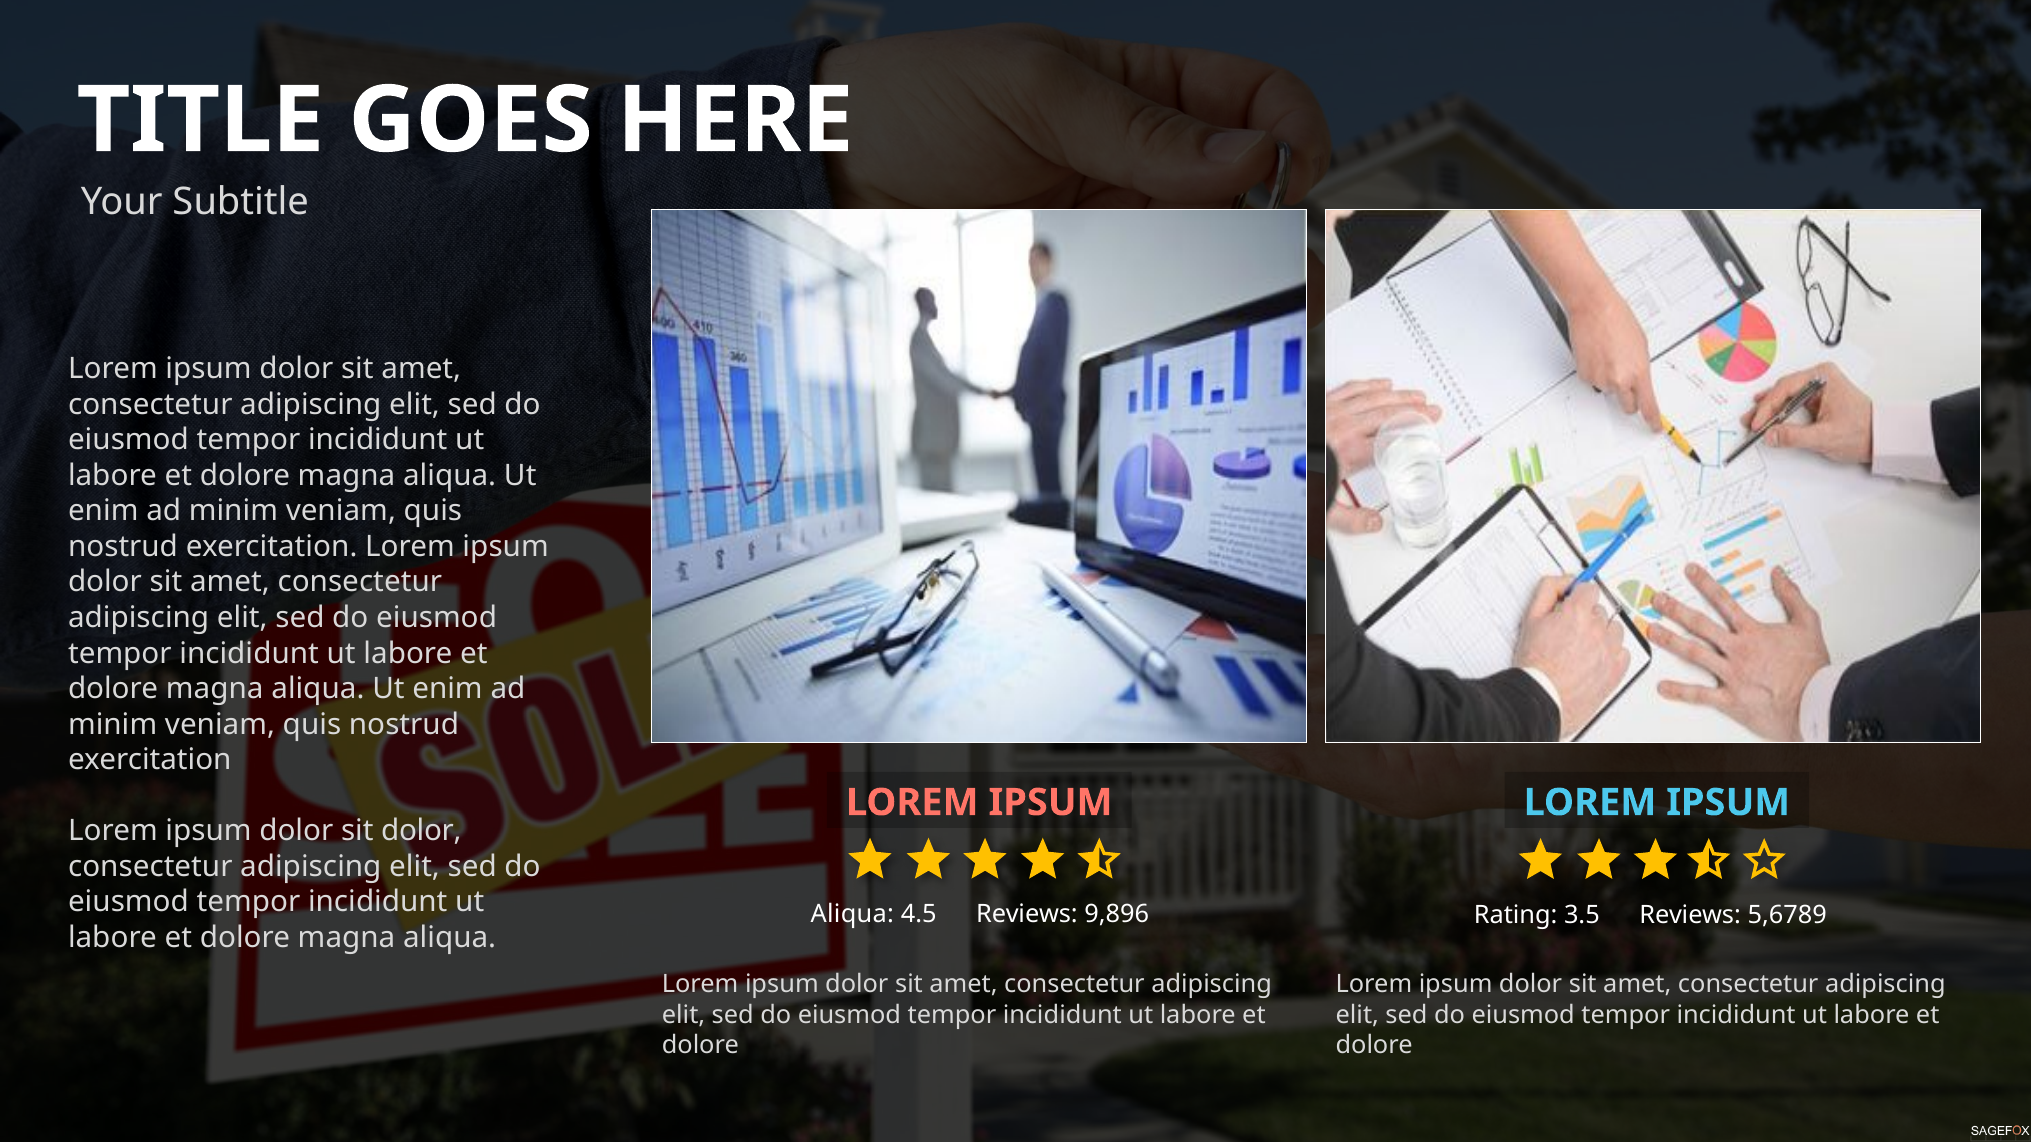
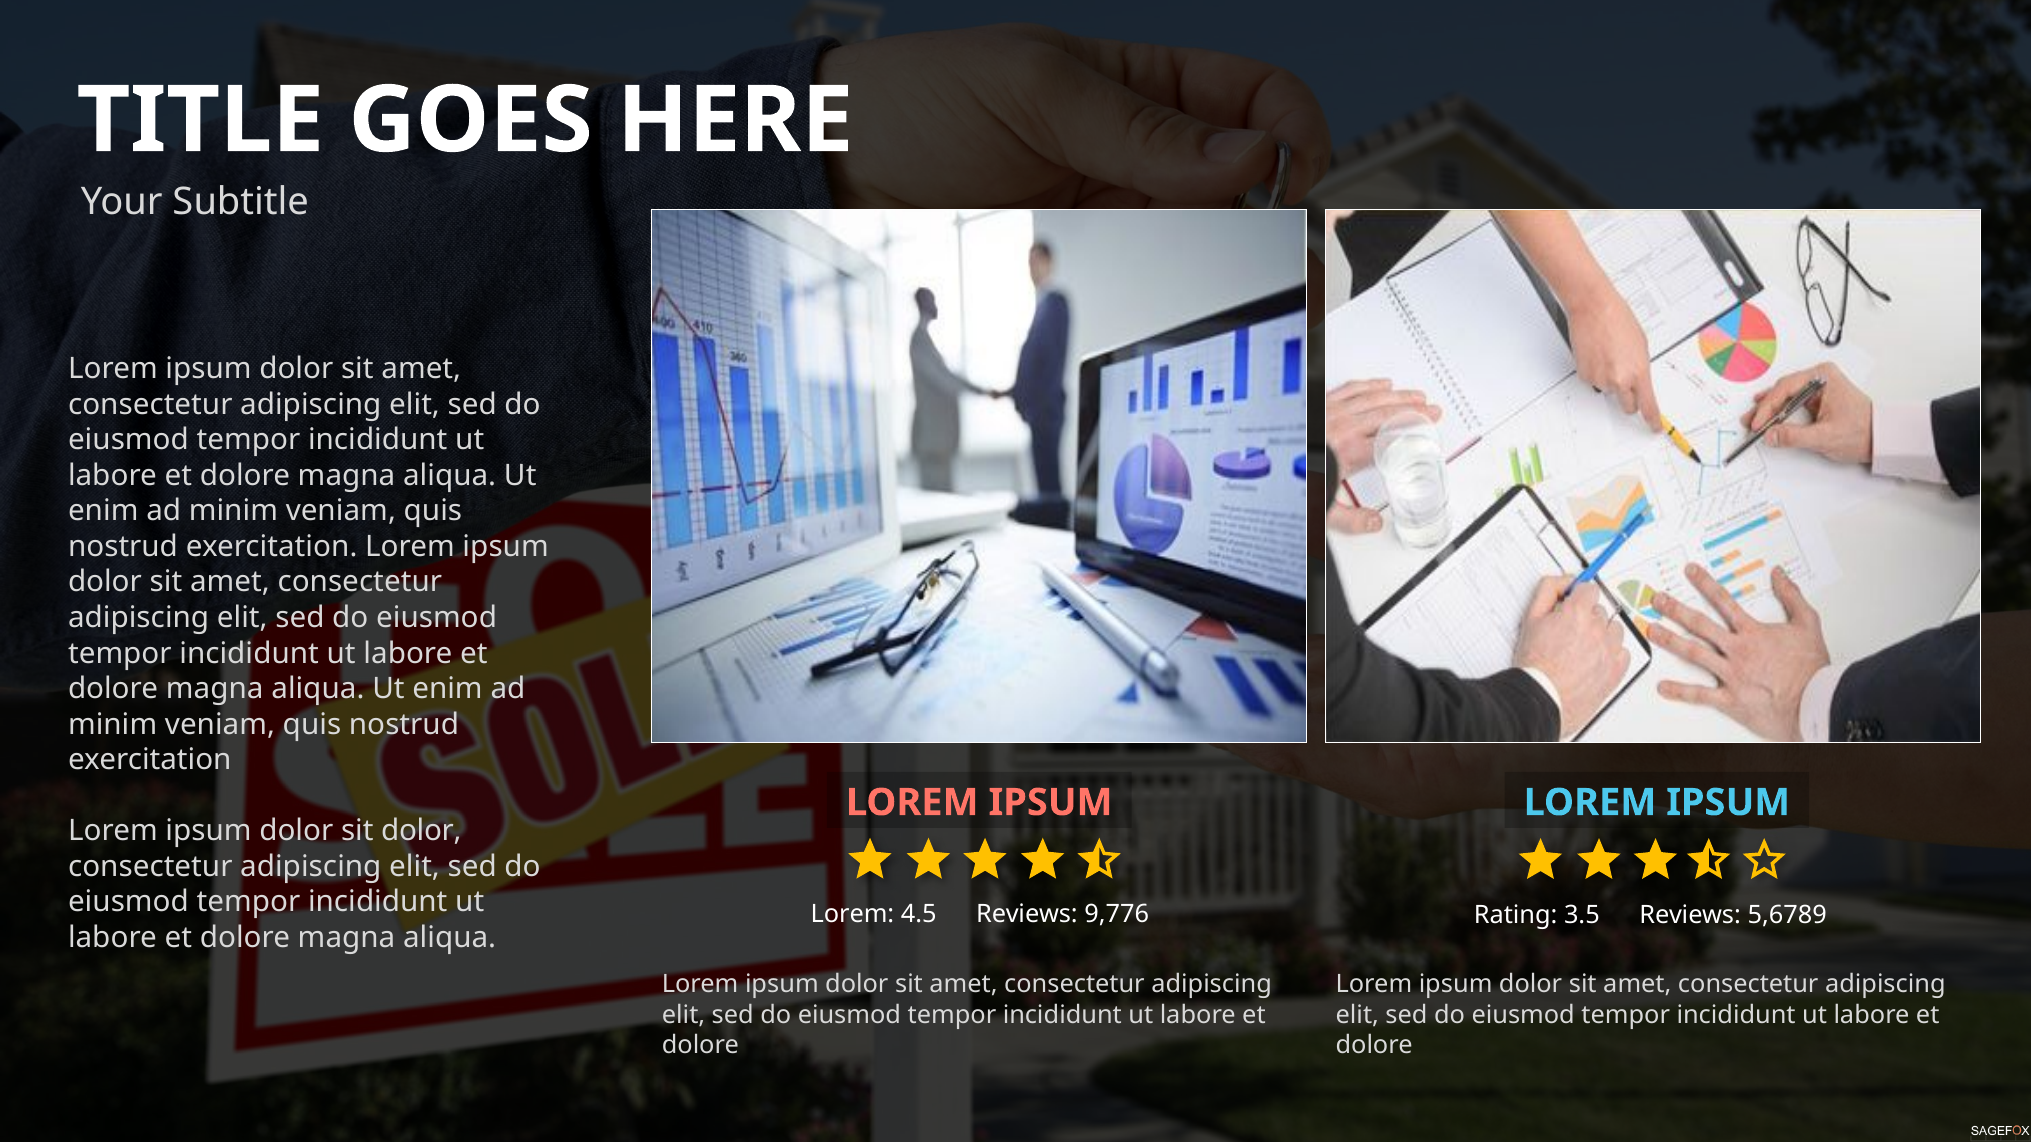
Aliqua: Aliqua -> Lorem (852, 915)
9,896: 9,896 -> 9,776 (1117, 915)
